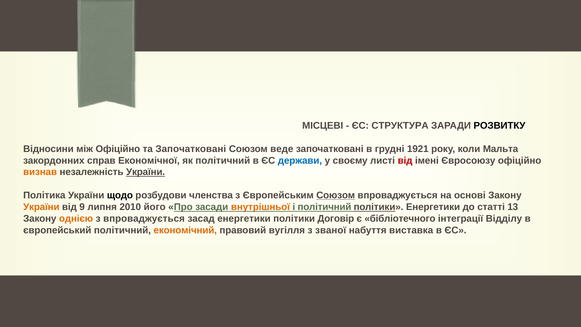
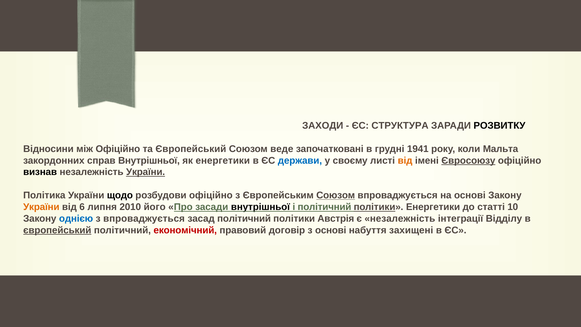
МІСЦЕВІ: МІСЦЕВІ -> ЗАХОДИ (323, 126)
та Започатковані: Започатковані -> Європейський (191, 149)
1921: 1921 -> 1941 (418, 149)
справ Економічної: Економічної -> Внутрішньої (149, 160)
як політичний: політичний -> енергетики (223, 160)
від colour: red -> orange (405, 160)
Євросоюзу underline: none -> present (468, 160)
визнав colour: orange -> black (40, 172)
розбудови членства: членства -> офіційно (211, 195)
9: 9 -> 6 (82, 207)
внутрішньої colour: orange -> black (260, 207)
13: 13 -> 10 (513, 207)
однією colour: orange -> blue (76, 218)
засад енергетики: енергетики -> політичний (244, 218)
Договір: Договір -> Австрія (336, 218)
є бібліотечного: бібліотечного -> незалежність (400, 218)
європейський underline: none -> present (57, 230)
економічний colour: orange -> red (185, 230)
вугілля: вугілля -> договір (287, 230)
з званої: званої -> основі (331, 230)
виставка: виставка -> захищені (411, 230)
